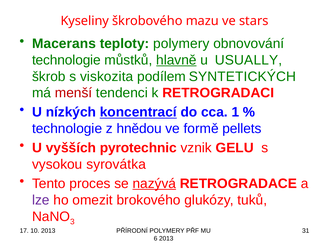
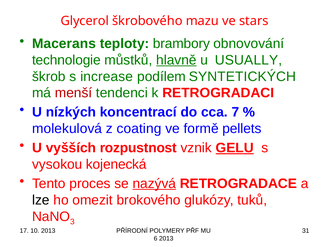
Kyseliny: Kyseliny -> Glycerol (85, 21)
teploty polymery: polymery -> brambory (181, 44)
viskozita: viskozita -> increase (107, 76)
koncentrací underline: present -> none (138, 112)
1: 1 -> 7 (235, 112)
technologie: technologie -> molekulová (67, 129)
hnědou: hnědou -> coating (139, 129)
pyrotechnic: pyrotechnic -> rozpustnost (138, 148)
GELU underline: none -> present (235, 148)
syrovátka: syrovátka -> kojenecká (116, 164)
lze colour: purple -> black (41, 200)
